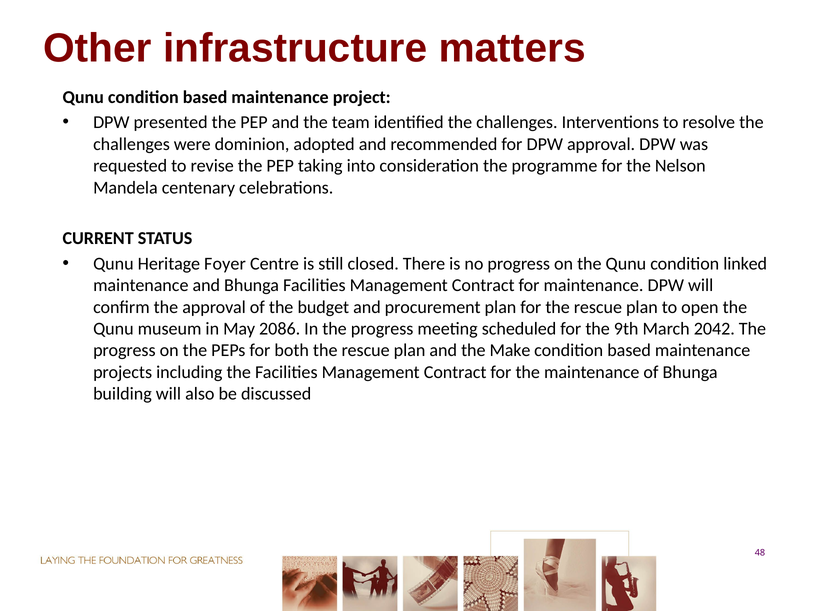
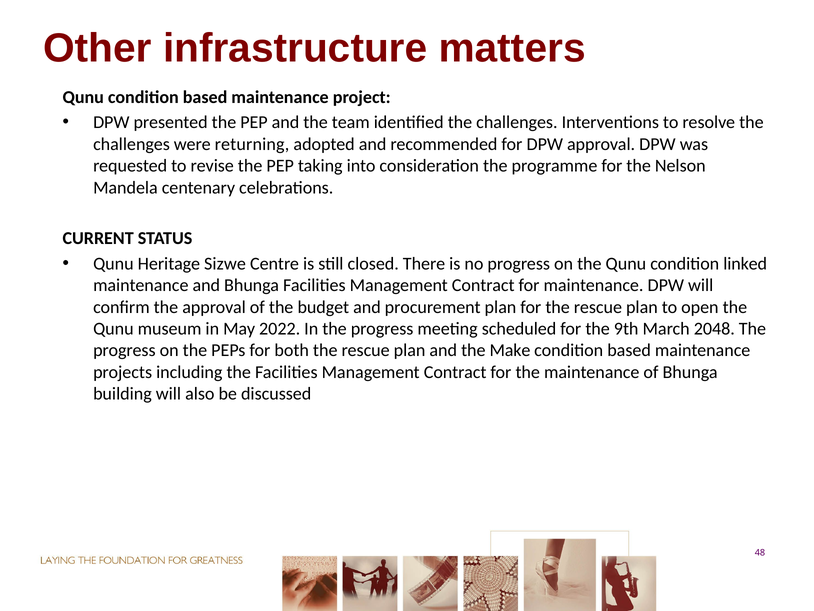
dominion: dominion -> returning (252, 144)
Foyer: Foyer -> Sizwe (225, 263)
2086: 2086 -> 2022 (280, 329)
2042: 2042 -> 2048 (714, 329)
